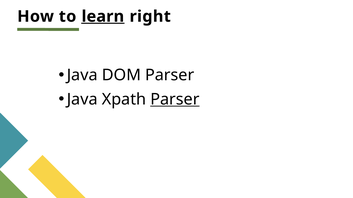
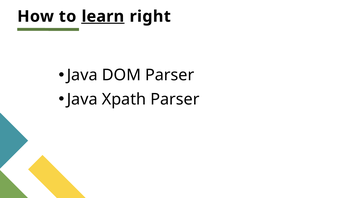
Parser underline: present -> none (175, 99)
